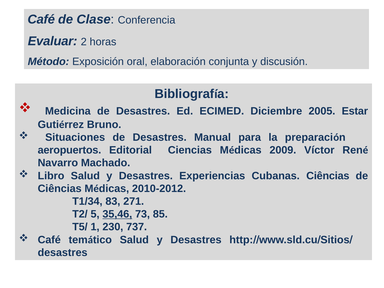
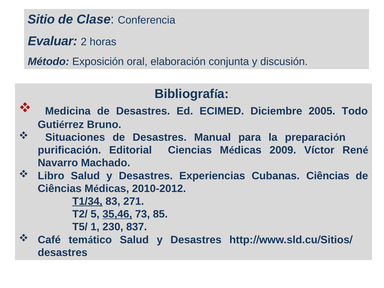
Café: Café -> Sitio (41, 19)
Estar: Estar -> Todo (355, 111)
aeropuertos: aeropuertos -> purificación (69, 150)
T1/34 underline: none -> present (87, 201)
737: 737 -> 837 (137, 227)
